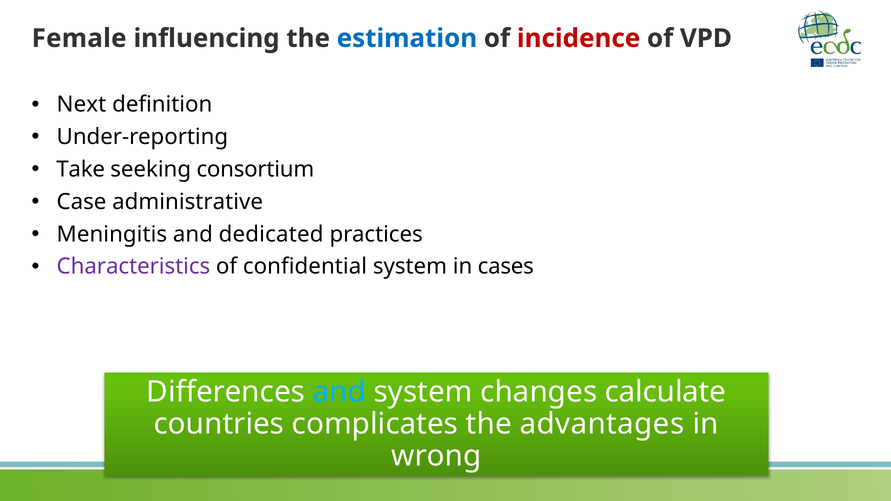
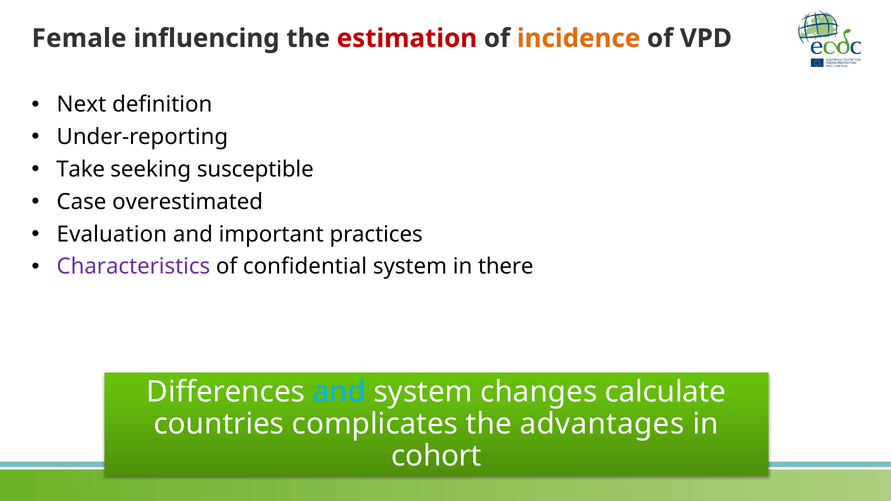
estimation colour: blue -> red (407, 38)
incidence colour: red -> orange (579, 38)
consortium: consortium -> susceptible (255, 169)
administrative: administrative -> overestimated (188, 202)
Meningitis: Meningitis -> Evaluation (112, 234)
dedicated: dedicated -> important (271, 234)
cases: cases -> there (506, 267)
wrong: wrong -> cohort (437, 456)
